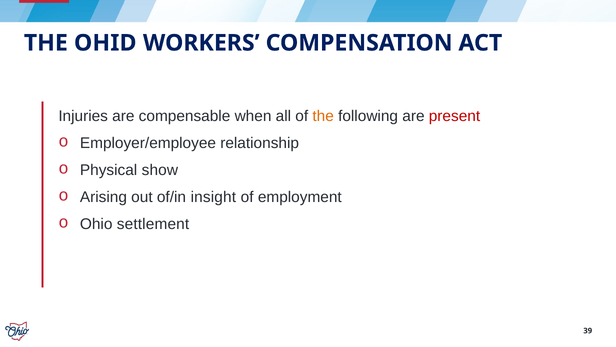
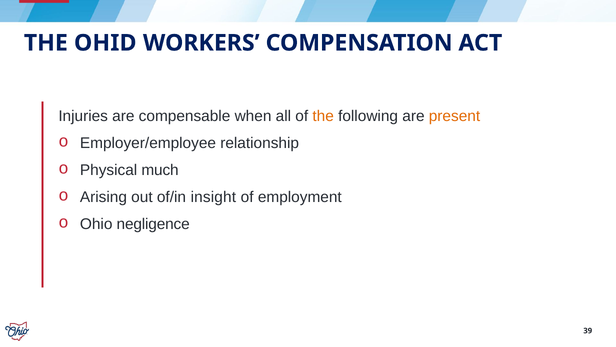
present colour: red -> orange (454, 116)
show: show -> much (160, 170)
settlement: settlement -> negligence (153, 224)
